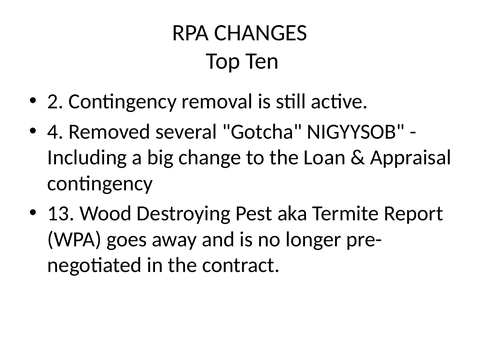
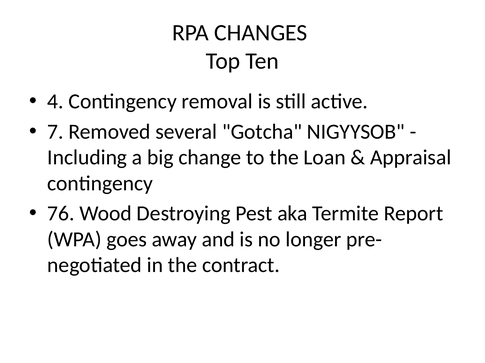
2: 2 -> 4 (55, 102)
4: 4 -> 7 (55, 132)
13: 13 -> 76 (61, 214)
